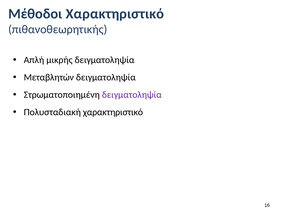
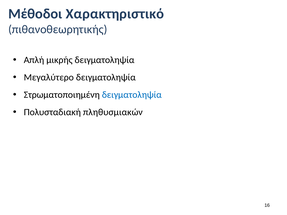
Μεταβλητών: Μεταβλητών -> Μεγαλύτερο (49, 78)
δειγματοληψία colour: purple -> blue (132, 95)
Πολυσταδιακή χαρακτηριστικό: χαρακτηριστικό -> πληθυσμιακών (113, 112)
